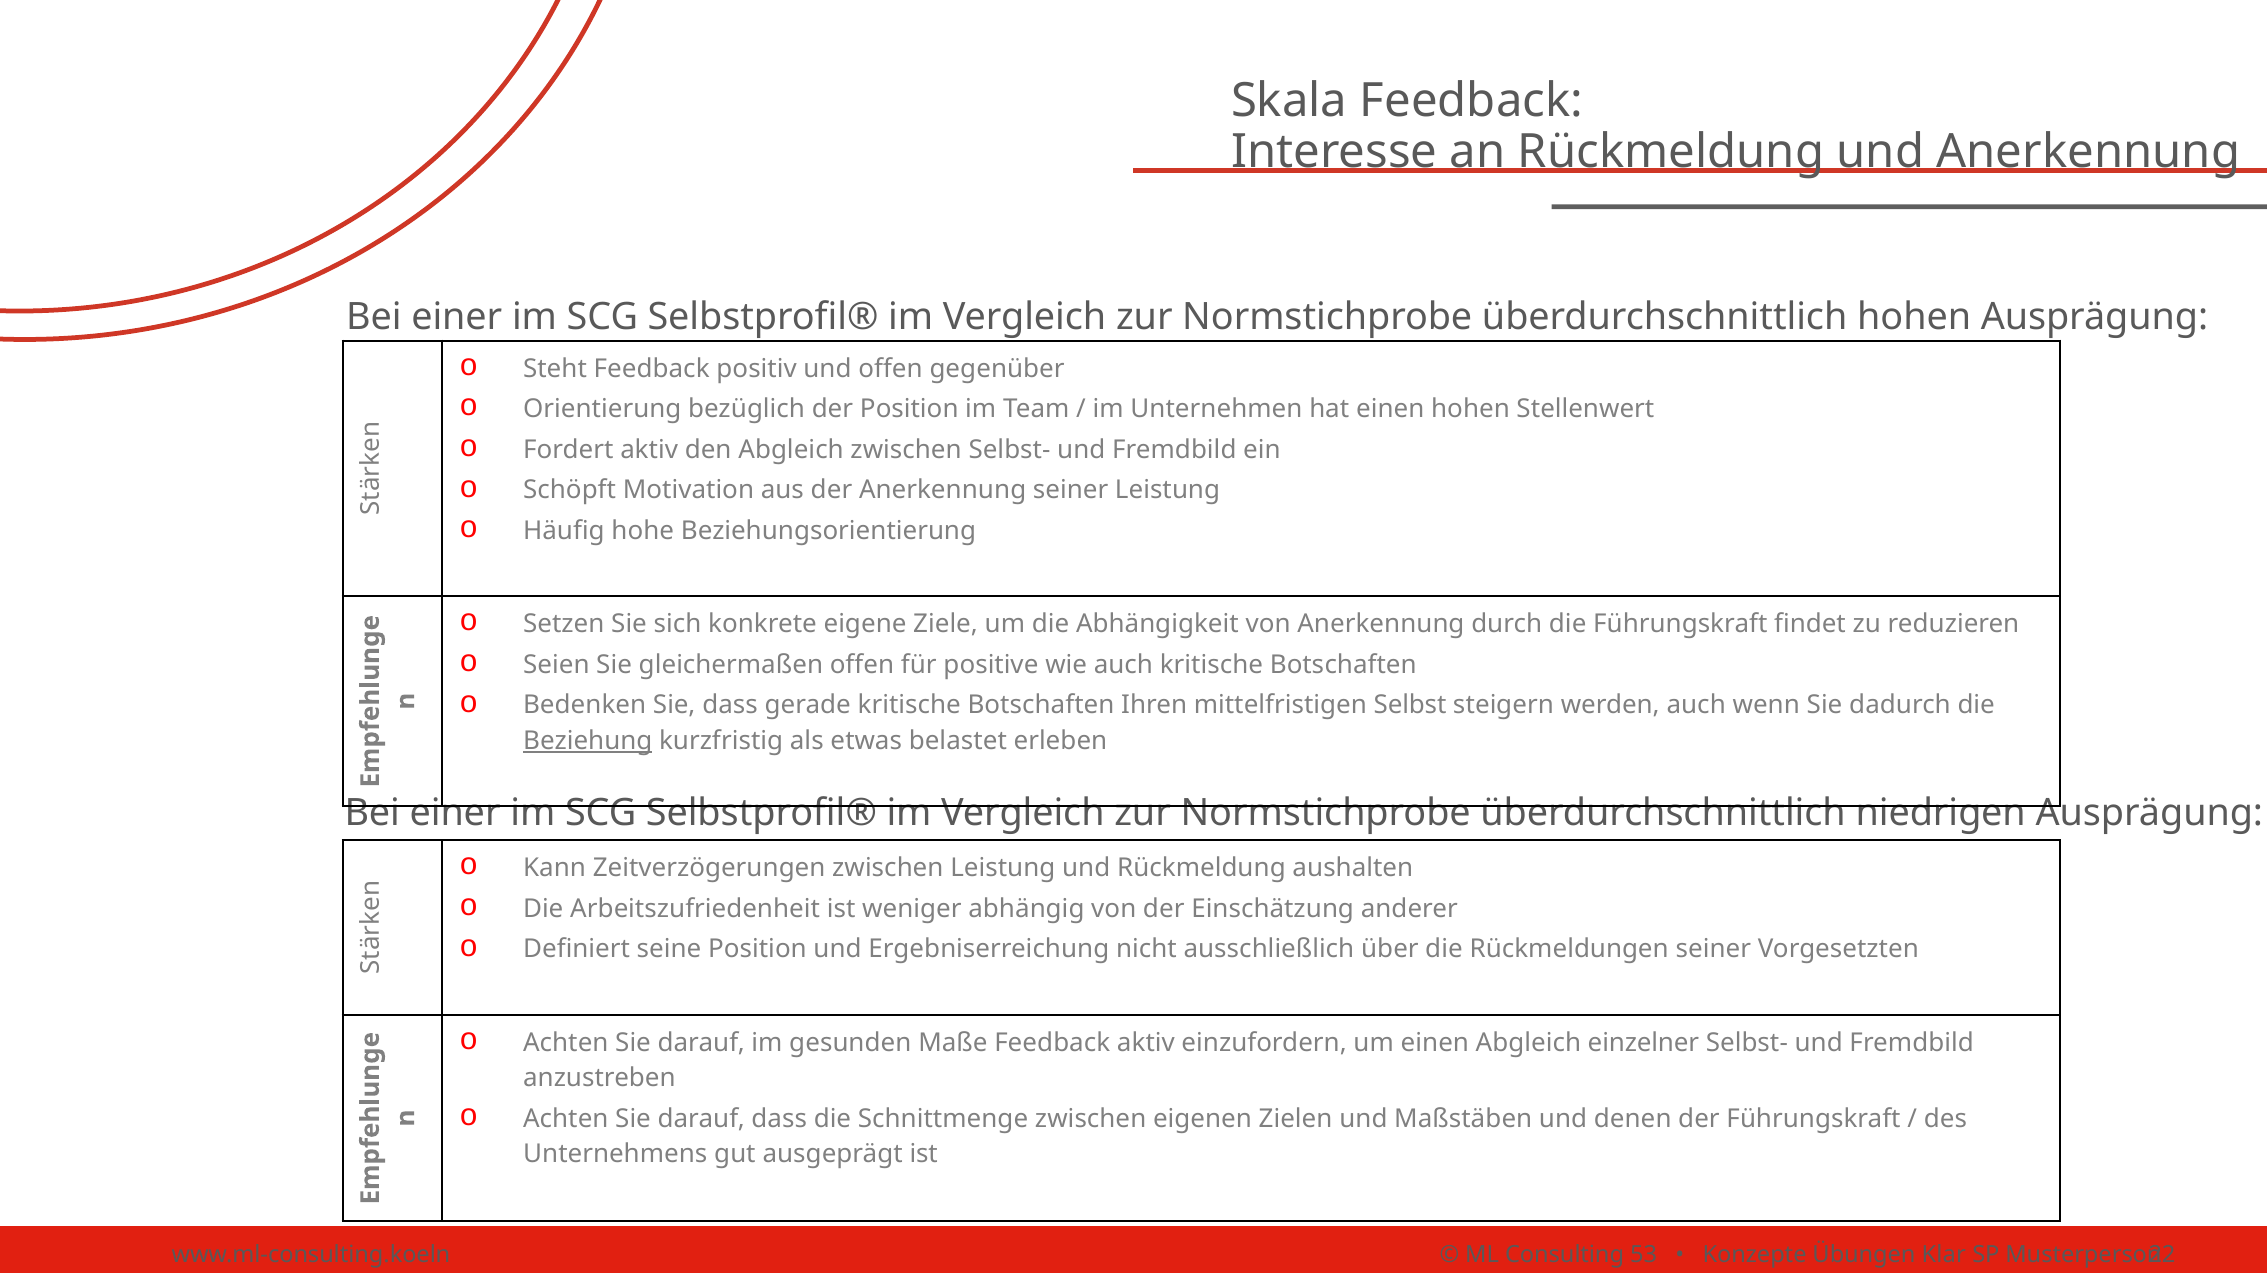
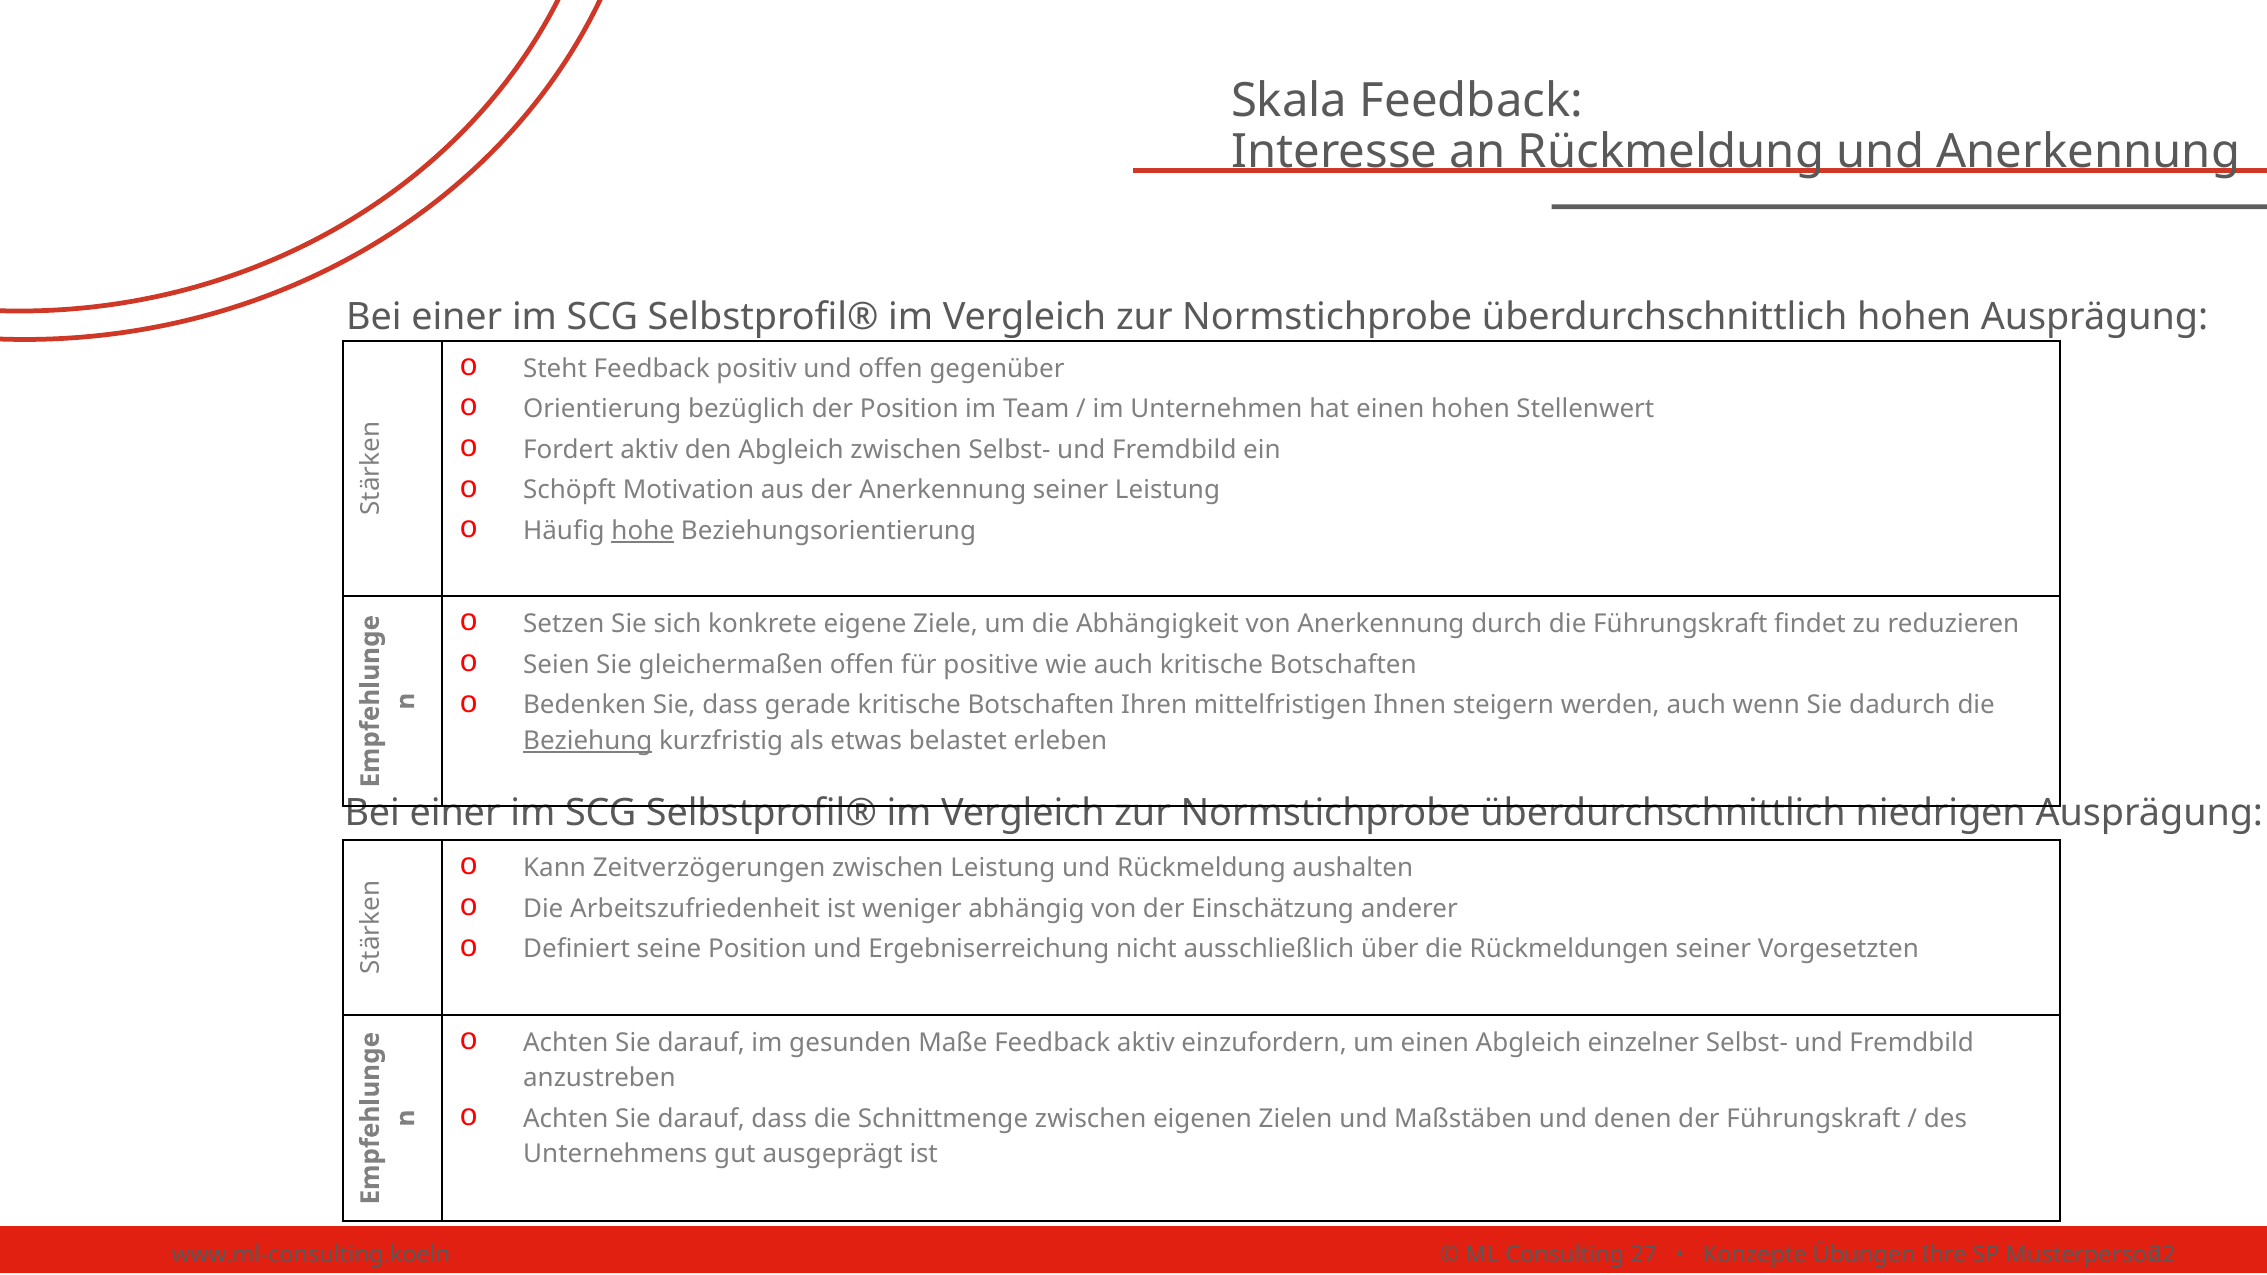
hohe underline: none -> present (643, 531)
Selbst: Selbst -> Ihnen (1410, 705)
53: 53 -> 27 (1644, 1255)
Klar: Klar -> Ihre (1944, 1255)
